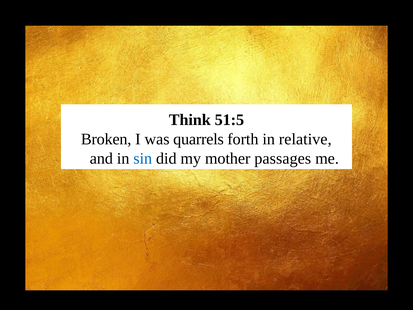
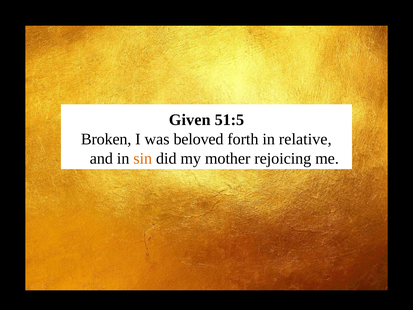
Think: Think -> Given (190, 120)
quarrels: quarrels -> beloved (199, 139)
sin colour: blue -> orange (143, 158)
passages: passages -> rejoicing (283, 158)
